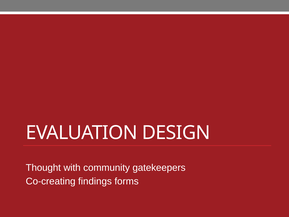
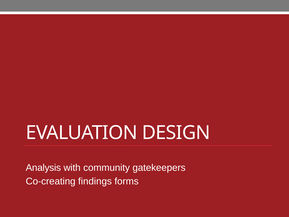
Thought: Thought -> Analysis (43, 168)
